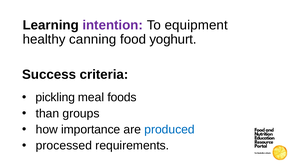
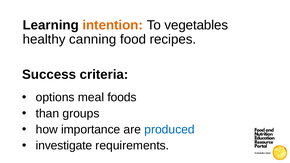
intention colour: purple -> orange (113, 25)
equipment: equipment -> vegetables (196, 25)
yoghurt: yoghurt -> recipes (173, 39)
pickling: pickling -> options (55, 97)
processed: processed -> investigate (64, 146)
